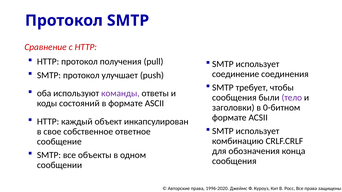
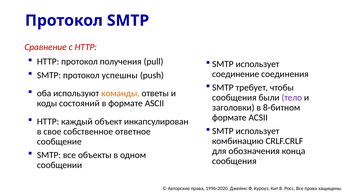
улучшает: улучшает -> успешны (120, 75)
команды colour: purple -> orange (120, 94)
0-битном: 0-битном -> 8-битном (282, 108)
